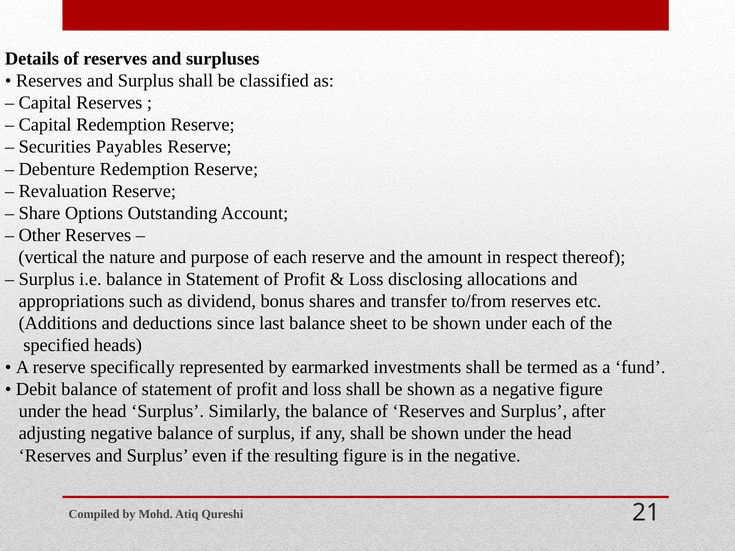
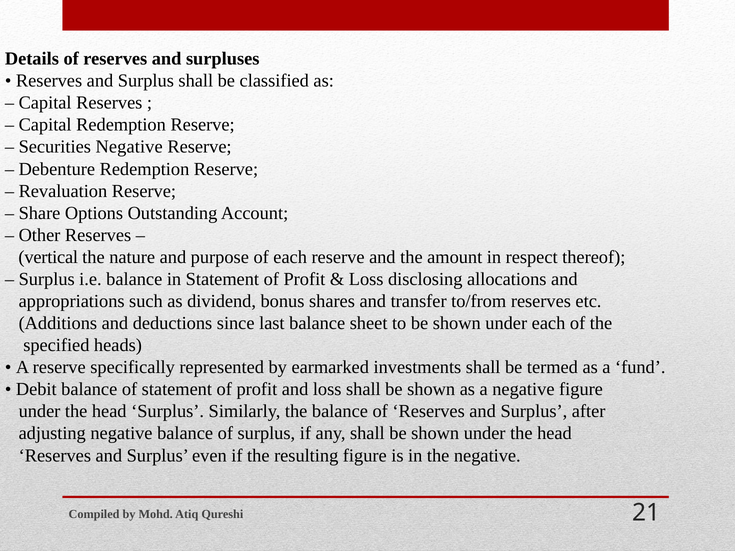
Securities Payables: Payables -> Negative (129, 147)
